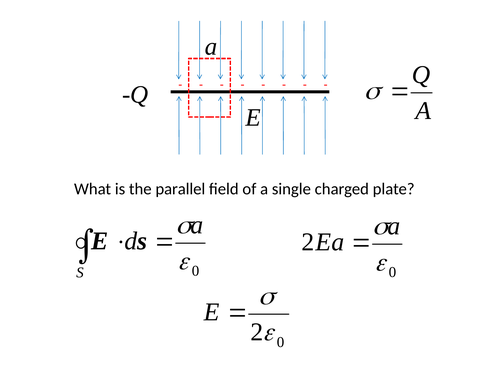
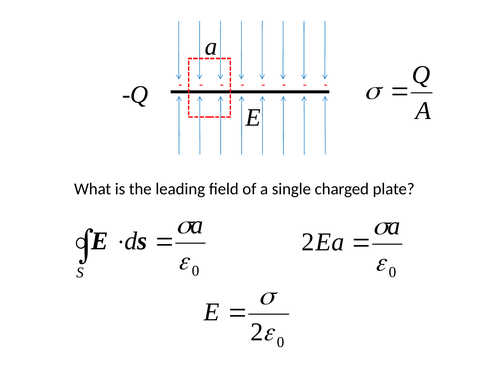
parallel: parallel -> leading (180, 189)
